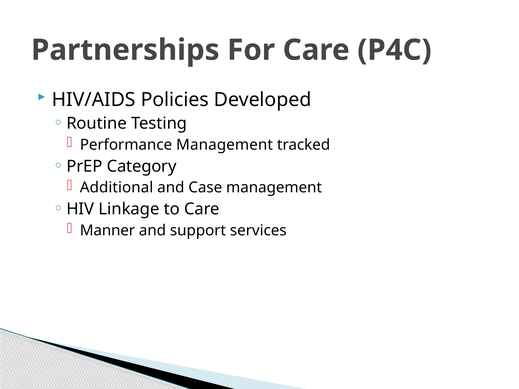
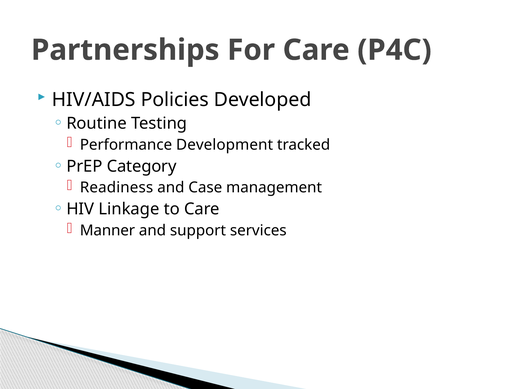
Performance Management: Management -> Development (225, 145)
Additional: Additional -> Readiness (117, 188)
